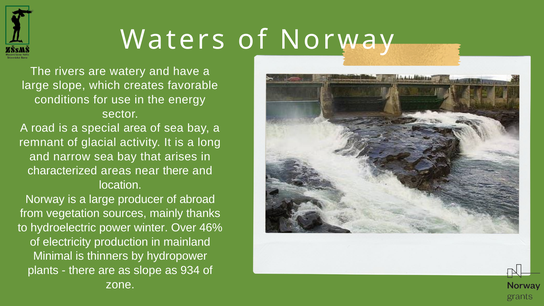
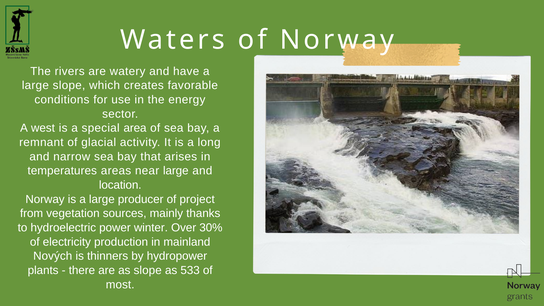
road: road -> west (43, 128)
characterized: characterized -> temperatures (62, 171)
near there: there -> large (176, 171)
abroad: abroad -> project (197, 199)
46%: 46% -> 30% (211, 228)
Minimal: Minimal -> Nových (53, 256)
934: 934 -> 533 (190, 270)
zone: zone -> most (120, 285)
